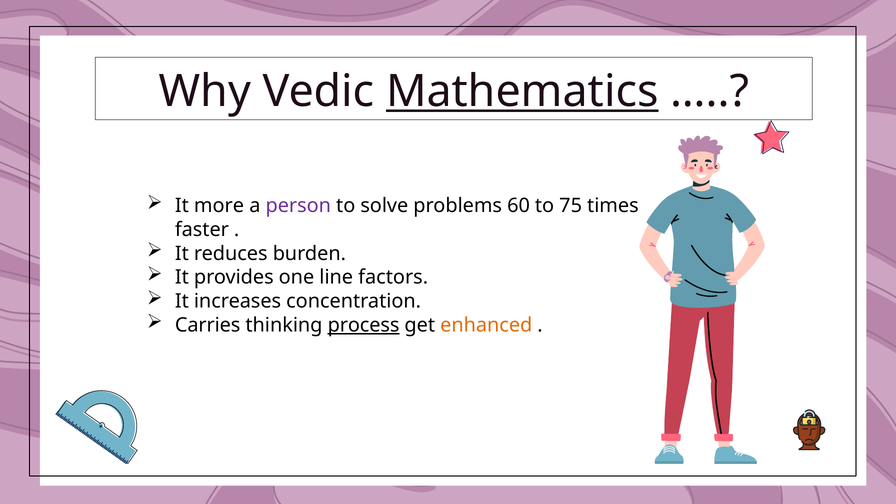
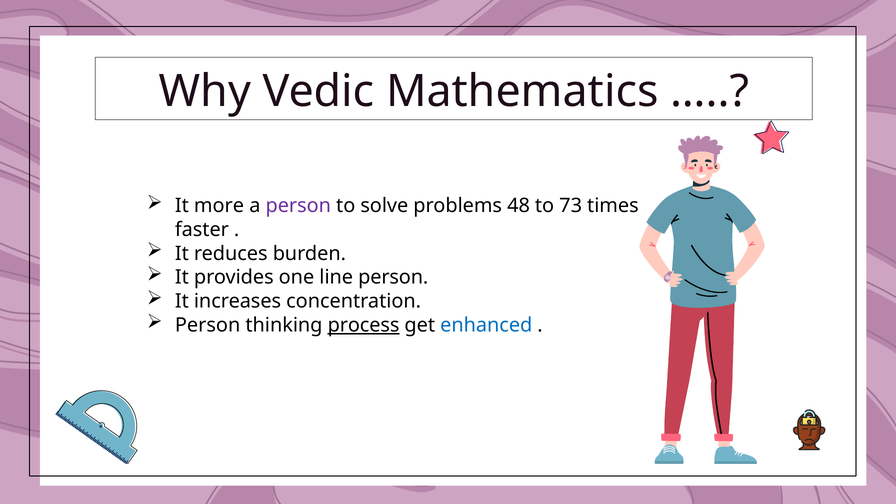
Mathematics underline: present -> none (522, 92)
60: 60 -> 48 (519, 206)
75: 75 -> 73 (571, 206)
line factors: factors -> person (393, 277)
Carries: Carries -> Person (208, 325)
enhanced colour: orange -> blue (486, 325)
